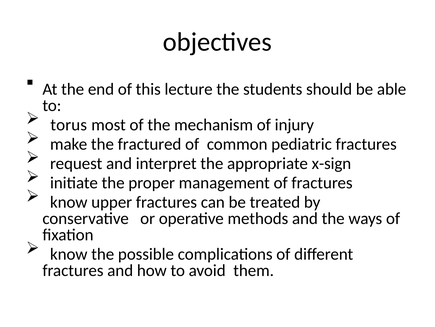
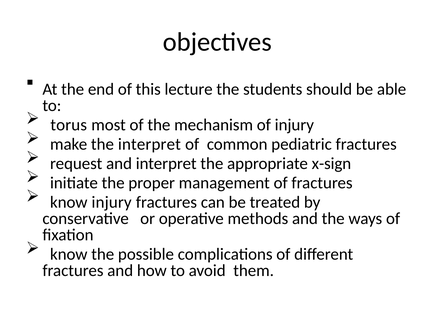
the fractured: fractured -> interpret (149, 144)
know upper: upper -> injury (112, 202)
